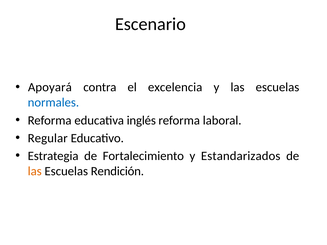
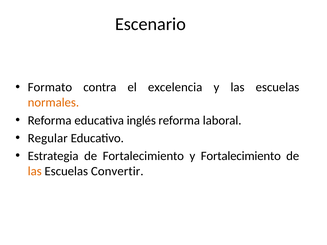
Apoyará: Apoyará -> Formato (50, 87)
normales colour: blue -> orange (53, 103)
y Estandarizados: Estandarizados -> Fortalecimiento (241, 156)
Rendición: Rendición -> Convertir (117, 171)
